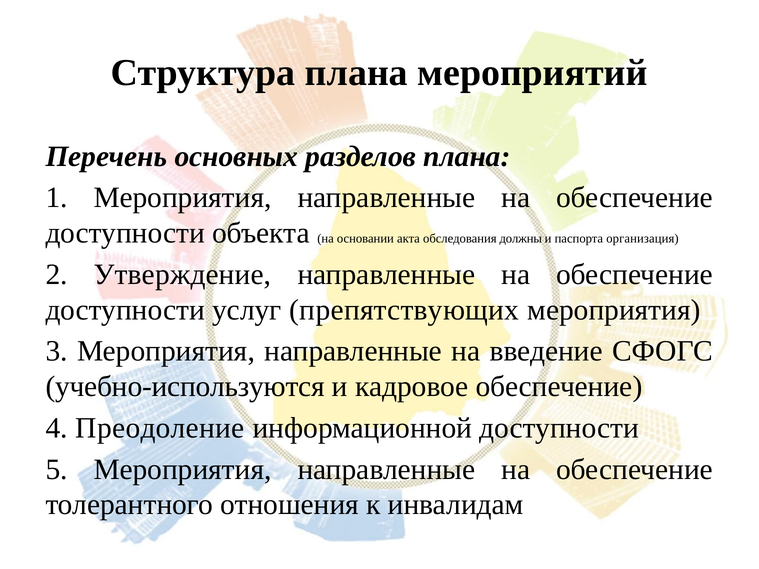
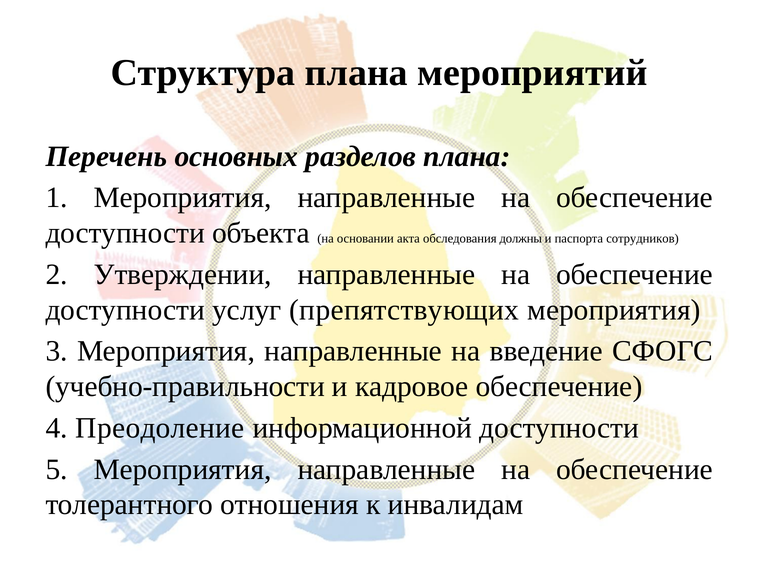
организация: организация -> сотрудников (643, 239)
Утверждение: Утверждение -> Утверждении (183, 275)
учебно-используются: учебно-используются -> учебно-правильности (185, 387)
